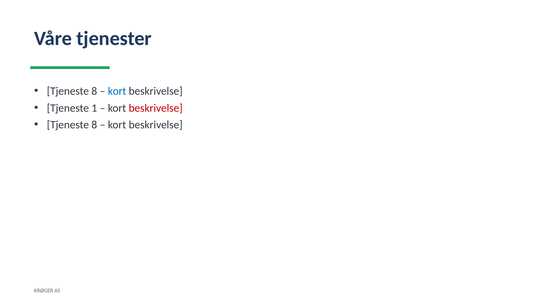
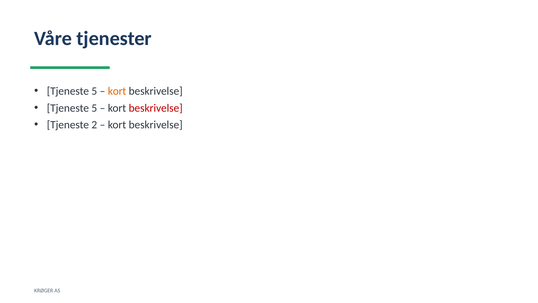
8: 8 -> 5 (94, 91)
kort colour: blue -> orange (117, 91)
1: 1 -> 5 (94, 108)
8: 8 -> 2 (94, 125)
